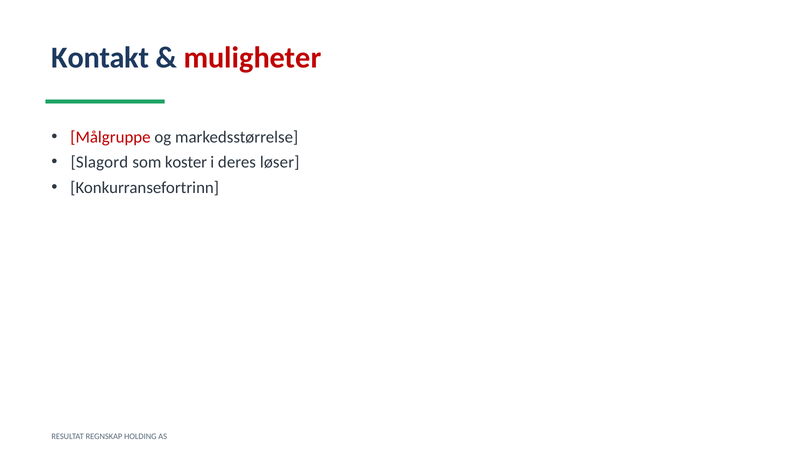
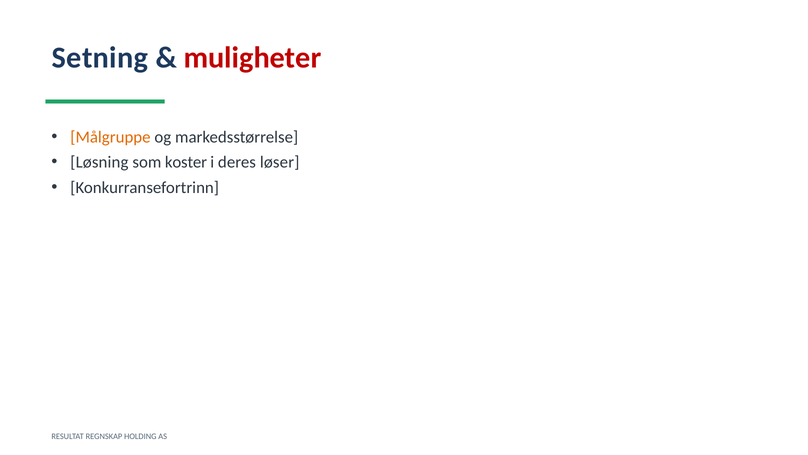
Kontakt: Kontakt -> Setning (100, 58)
Målgruppe colour: red -> orange (110, 137)
Slagord: Slagord -> Løsning (99, 162)
